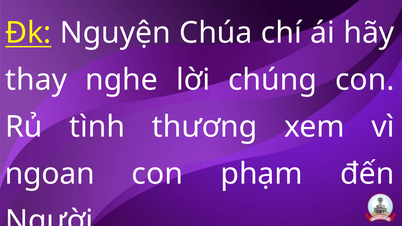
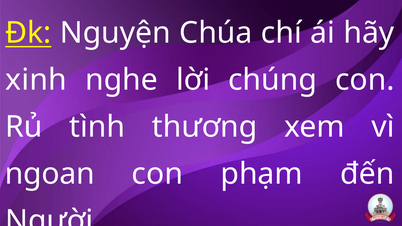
thay: thay -> xinh (36, 80)
